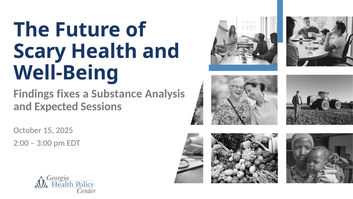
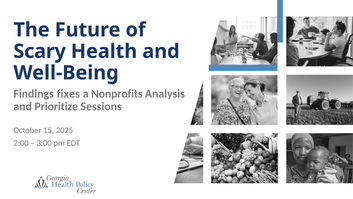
Substance: Substance -> Nonprofits (117, 93)
Expected: Expected -> Prioritize (56, 106)
